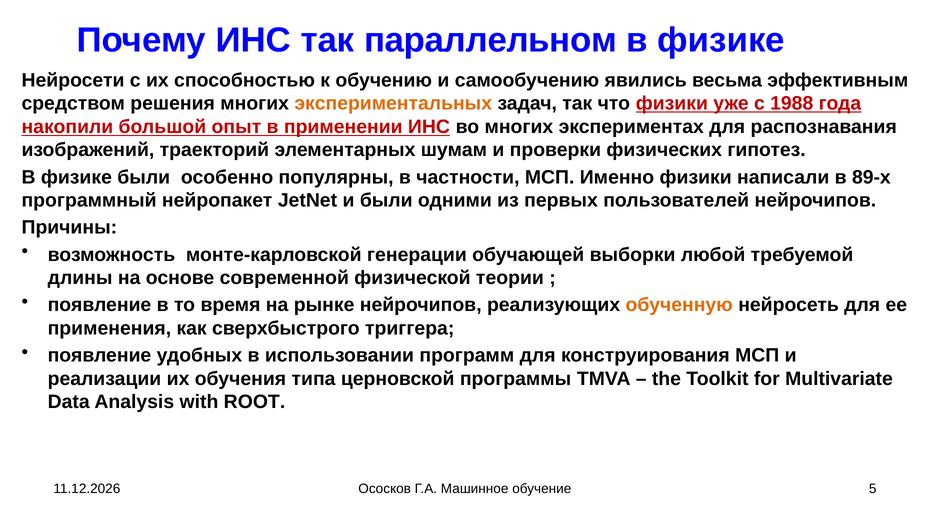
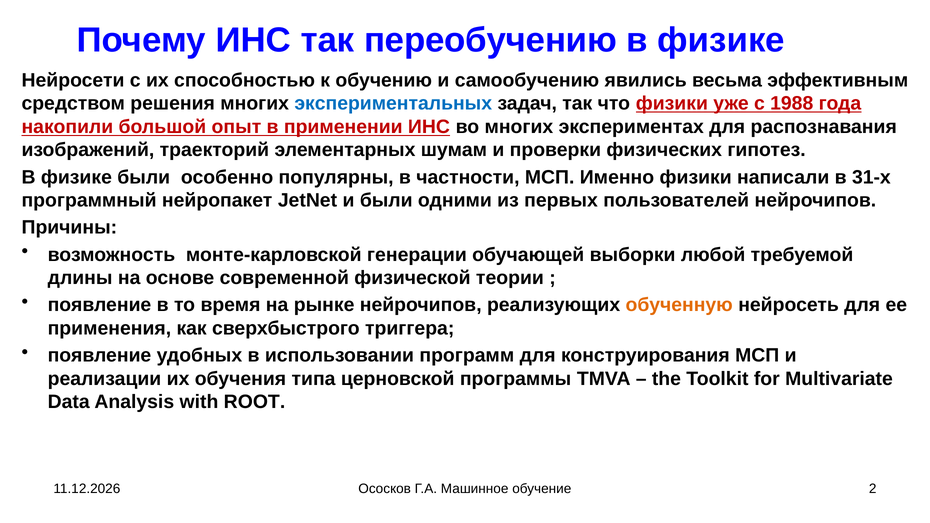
параллельном: параллельном -> переобучению (490, 40)
экспериментальных colour: orange -> blue (393, 104)
89-х: 89-х -> 31-х (871, 177)
5: 5 -> 2 (873, 489)
